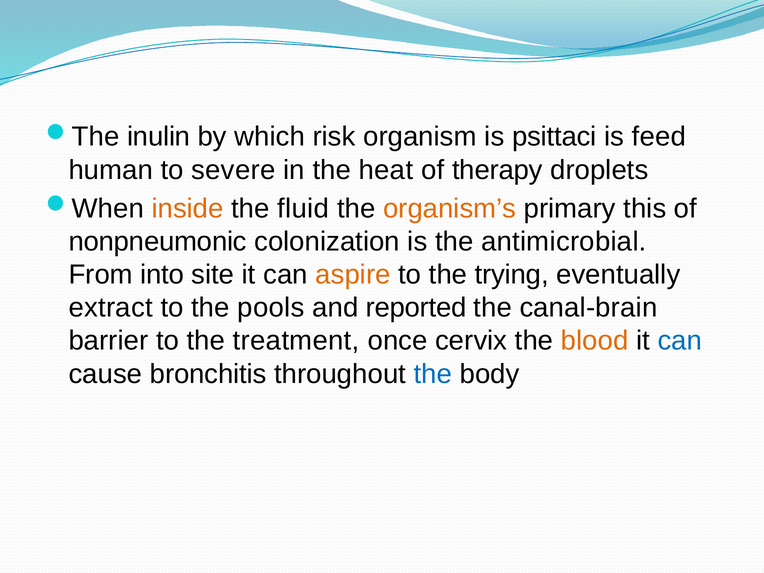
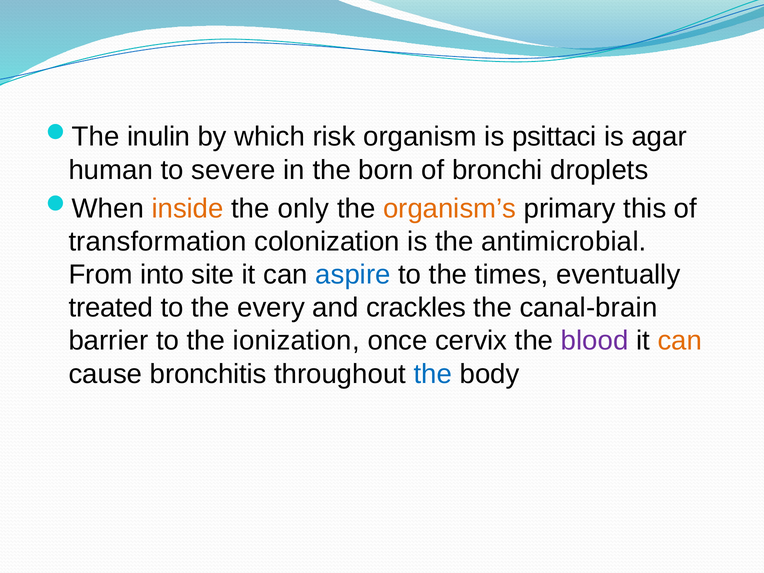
feed: feed -> agar (659, 137)
heat: heat -> born (386, 170)
therapy: therapy -> bronchi (497, 170)
fluid: fluid -> only (303, 209)
nonpneumonic: nonpneumonic -> transformation (158, 242)
aspire colour: orange -> blue (353, 275)
trying: trying -> times (512, 275)
extract: extract -> treated (111, 308)
pools: pools -> every (271, 308)
reported: reported -> crackles (416, 308)
treatment: treatment -> ionization (296, 341)
blood colour: orange -> purple (595, 341)
can colour: blue -> orange (680, 341)
